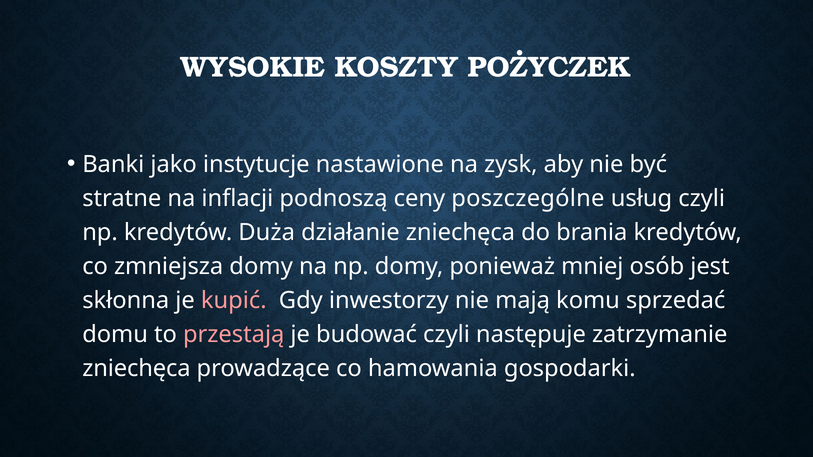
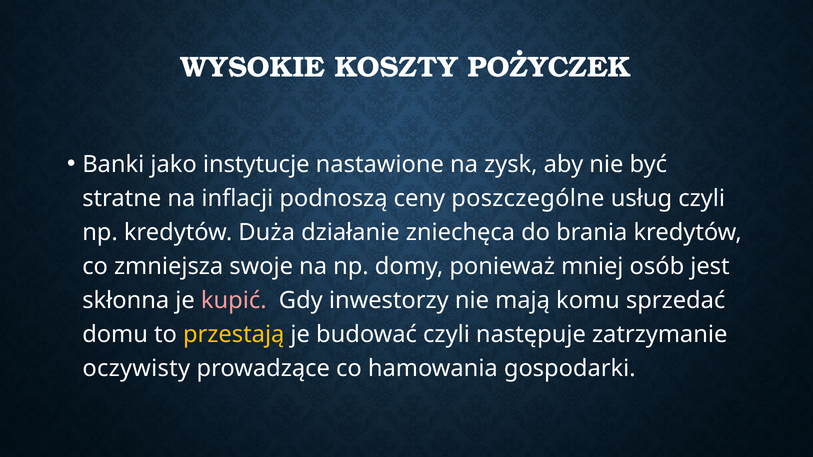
zmniejsza domy: domy -> swoje (261, 267)
przestają colour: pink -> yellow (234, 335)
zniechęca: zniechęca -> oczywisty (136, 369)
